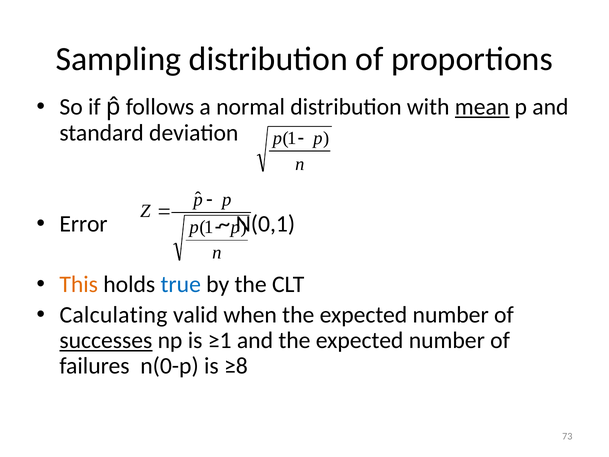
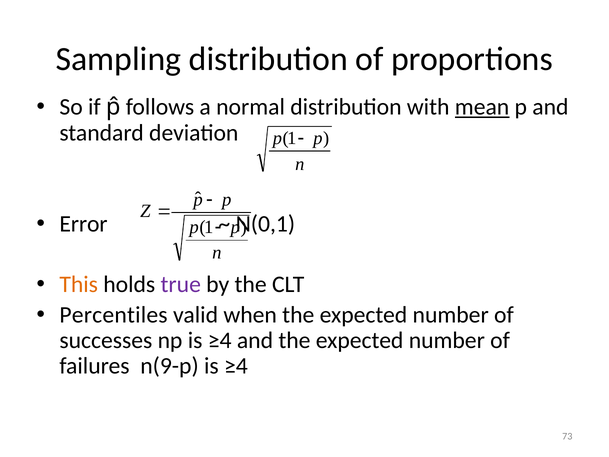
true colour: blue -> purple (181, 284)
Calculating: Calculating -> Percentiles (114, 315)
successes underline: present -> none (106, 340)
np is ≥1: ≥1 -> ≥4 (220, 340)
n(0-p: n(0-p -> n(9-p (170, 366)
≥8: ≥8 -> ≥4 (236, 366)
